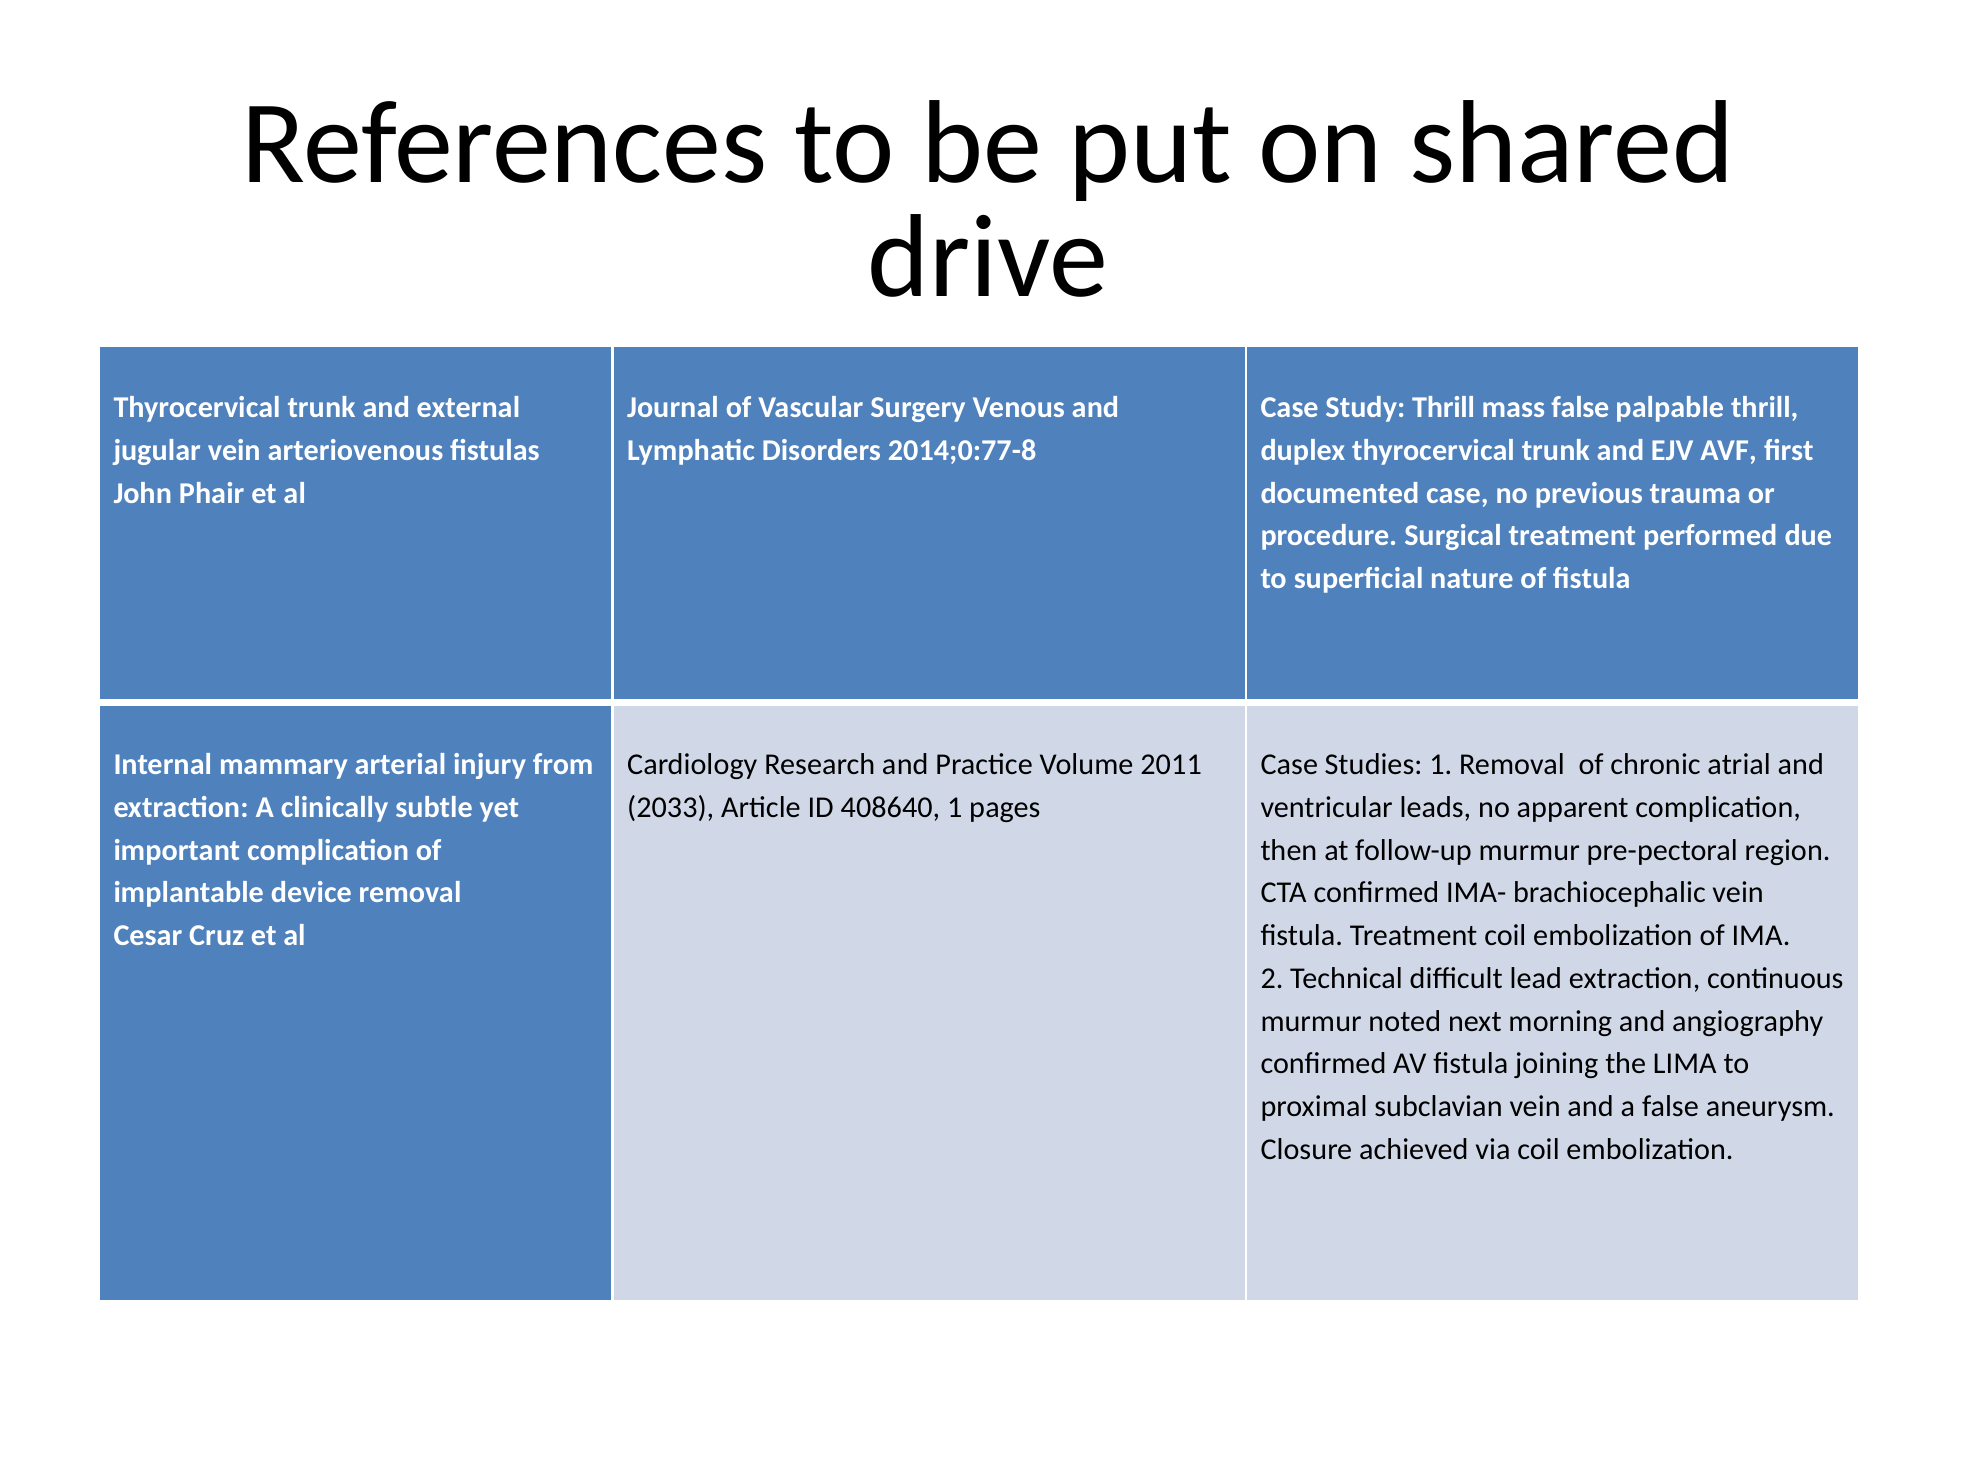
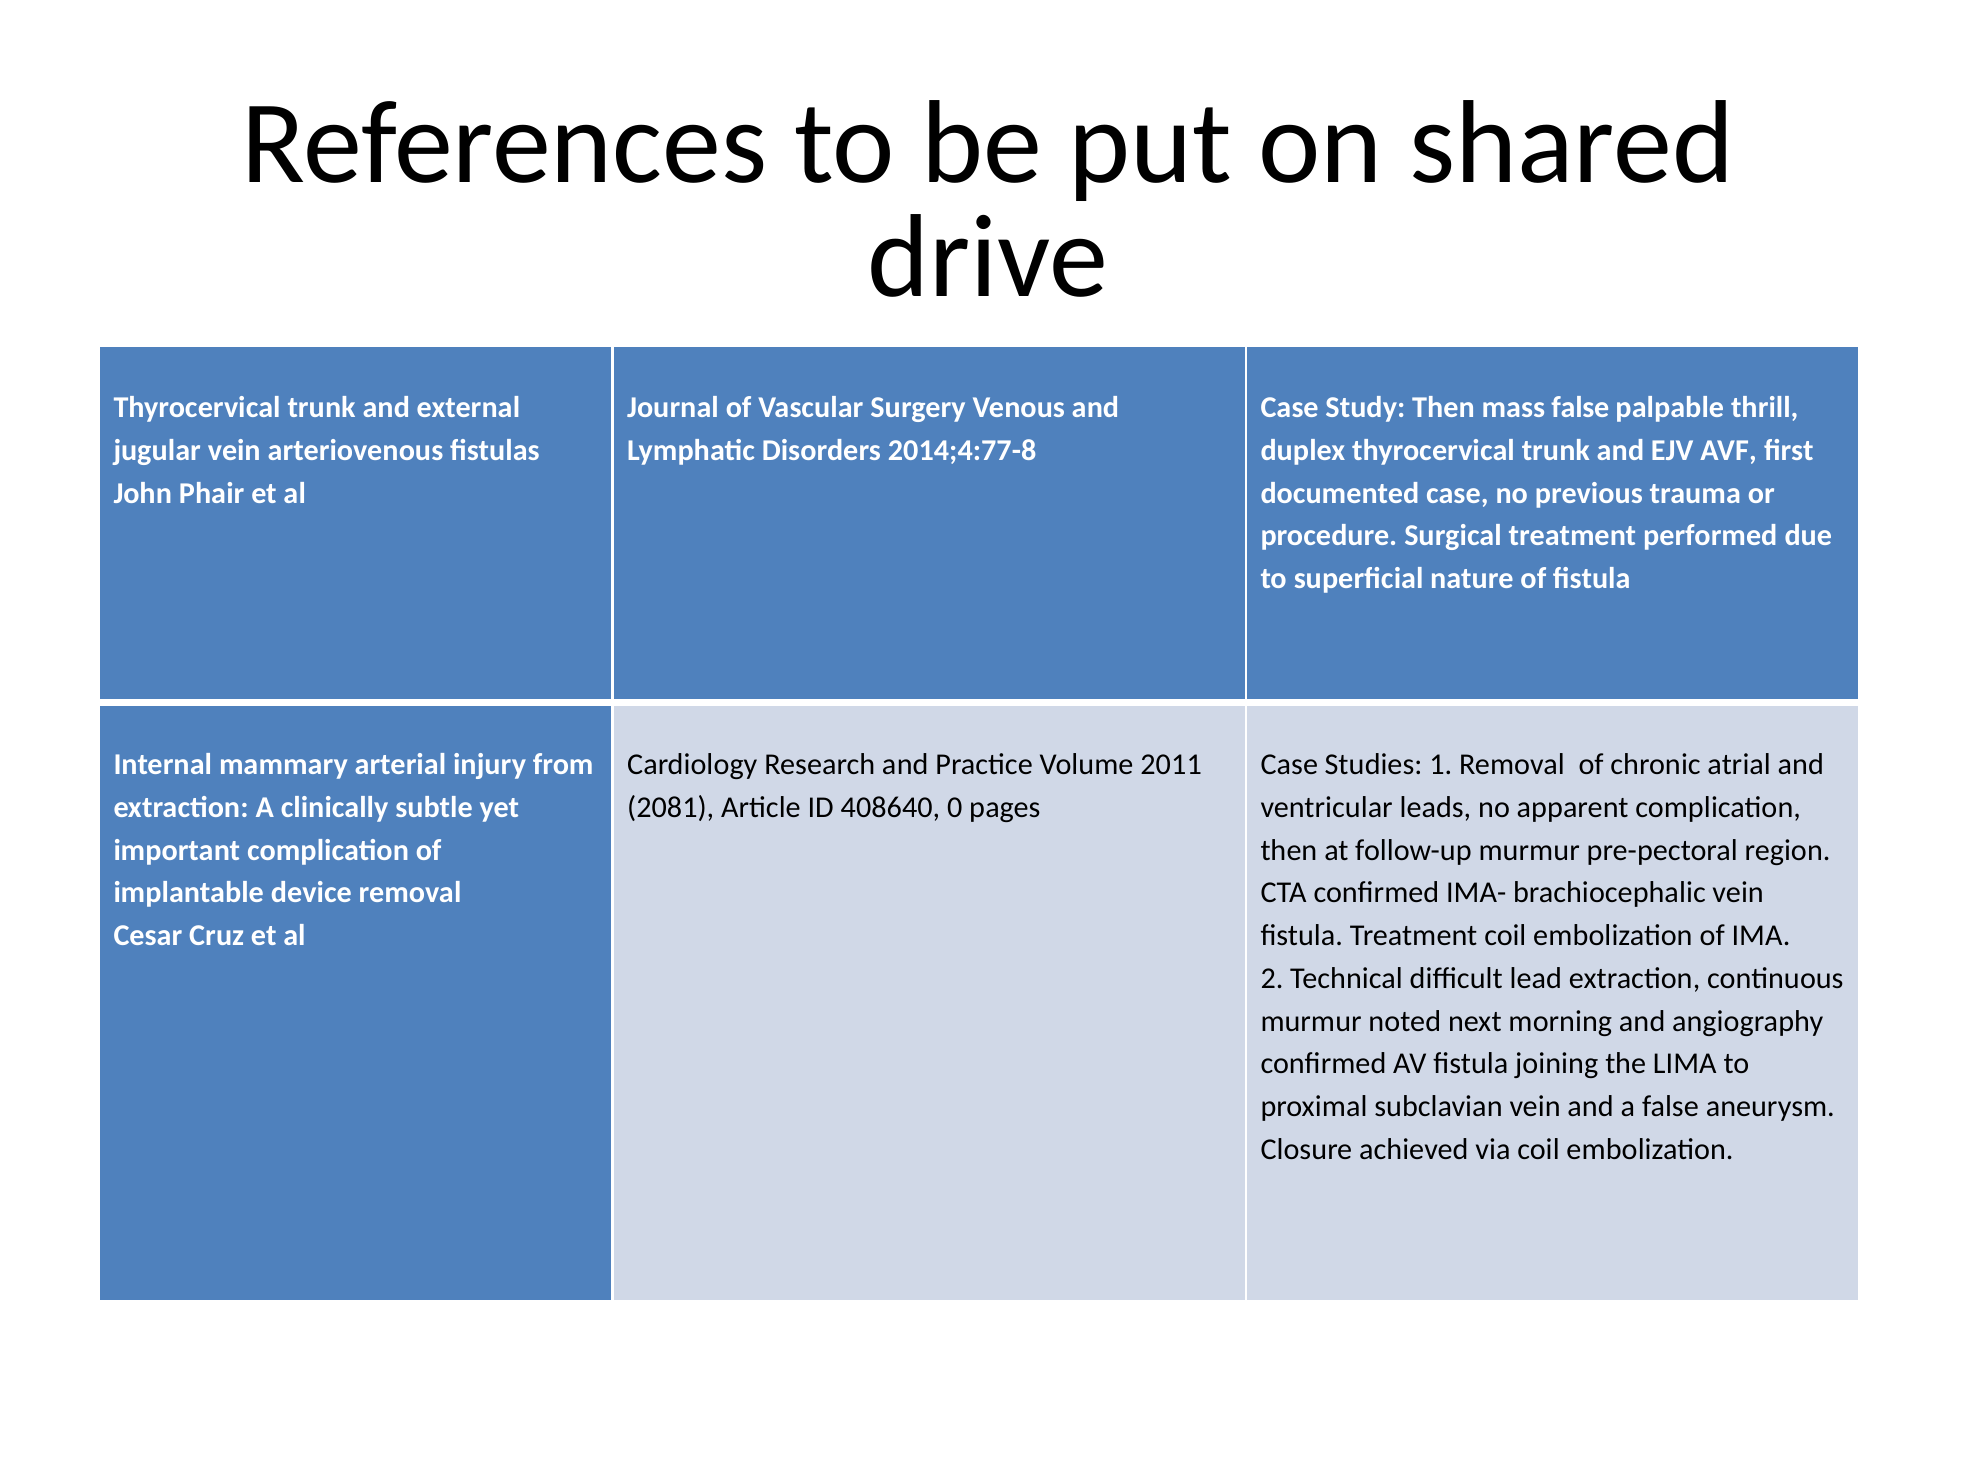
Study Thrill: Thrill -> Then (1443, 408)
2014;0:77-8: 2014;0:77-8 -> 2014;4:77-8 (962, 450)
2033: 2033 -> 2081 (671, 807)
408640 1: 1 -> 0 (955, 807)
